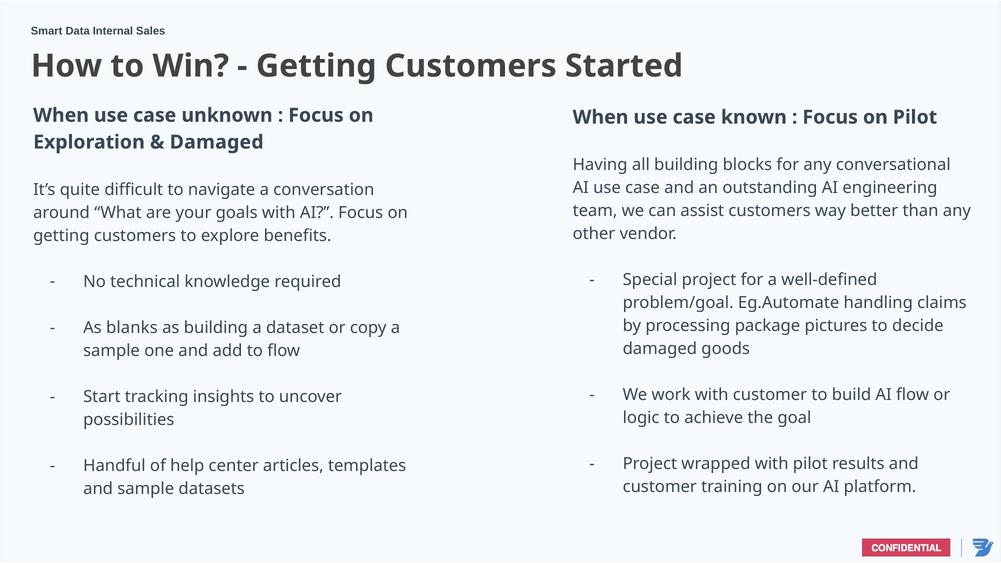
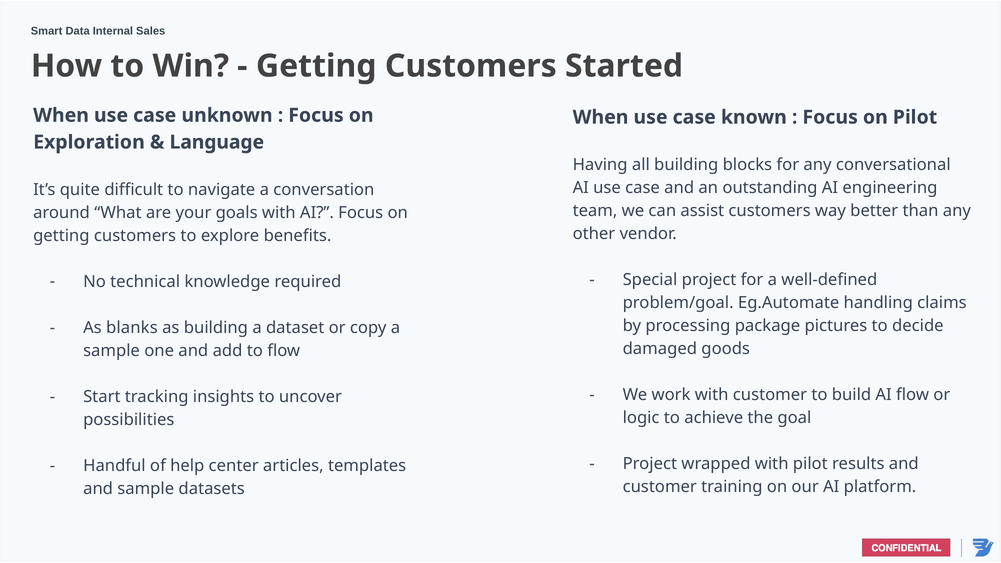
Damaged: Damaged -> Language (217, 142)
